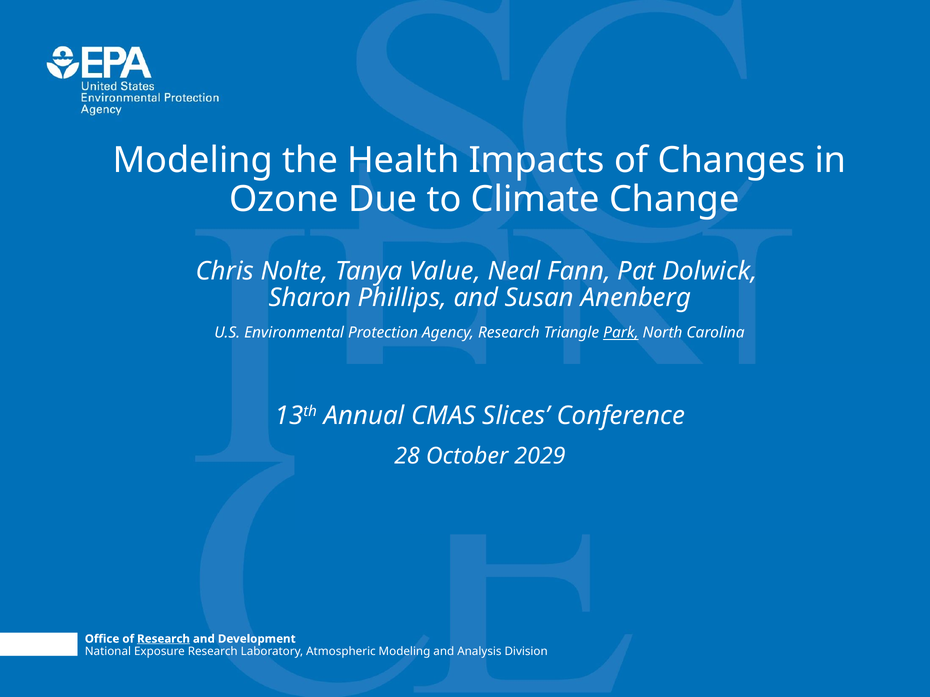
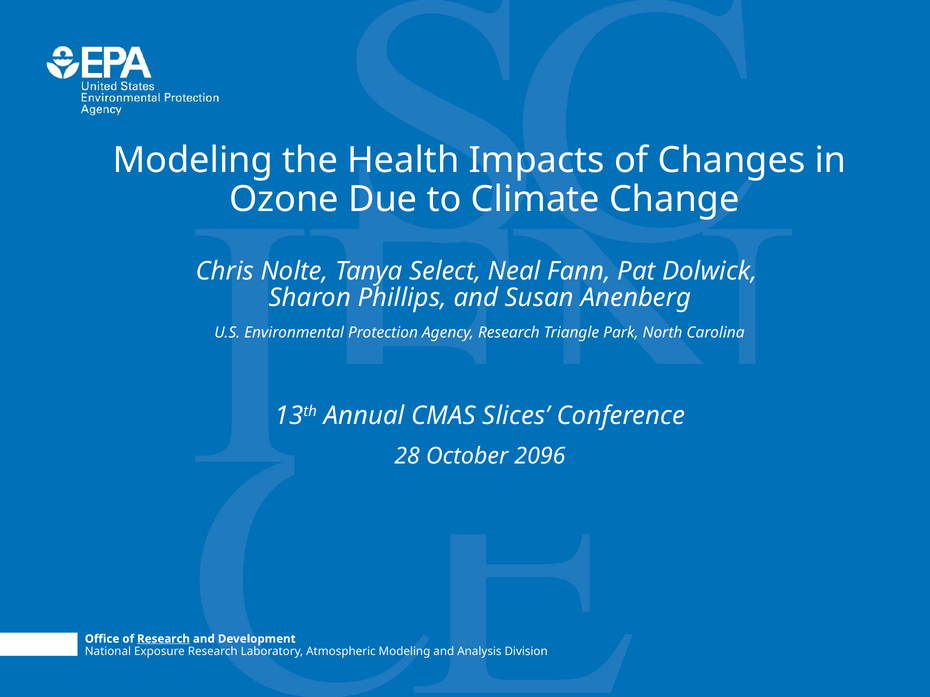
Value: Value -> Select (445, 272)
Park underline: present -> none (621, 333)
2029: 2029 -> 2096 (540, 456)
